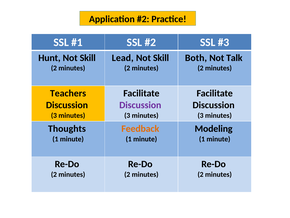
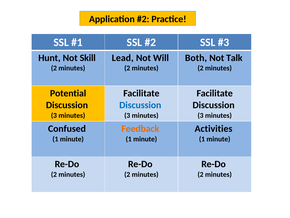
Skill: Skill -> Will (161, 58)
Teachers: Teachers -> Potential (68, 93)
Discussion colour: purple -> blue (140, 105)
Thoughts: Thoughts -> Confused (67, 128)
Modeling: Modeling -> Activities (214, 128)
